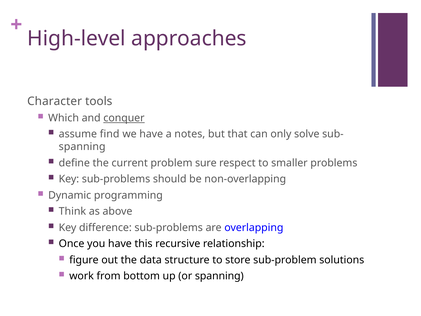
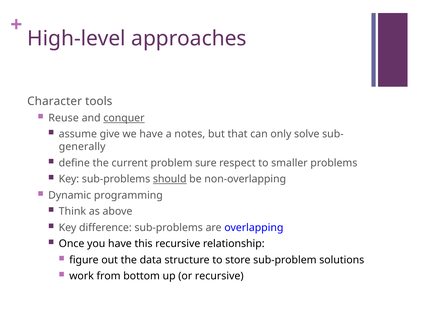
Which: Which -> Reuse (64, 118)
find: find -> give (110, 134)
spanning: spanning -> generally (82, 147)
should underline: none -> present (170, 179)
or spanning: spanning -> recursive (219, 276)
